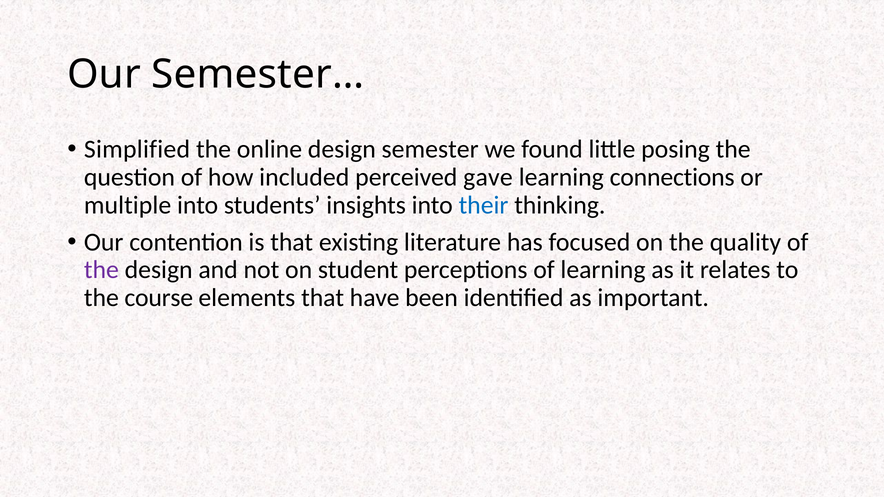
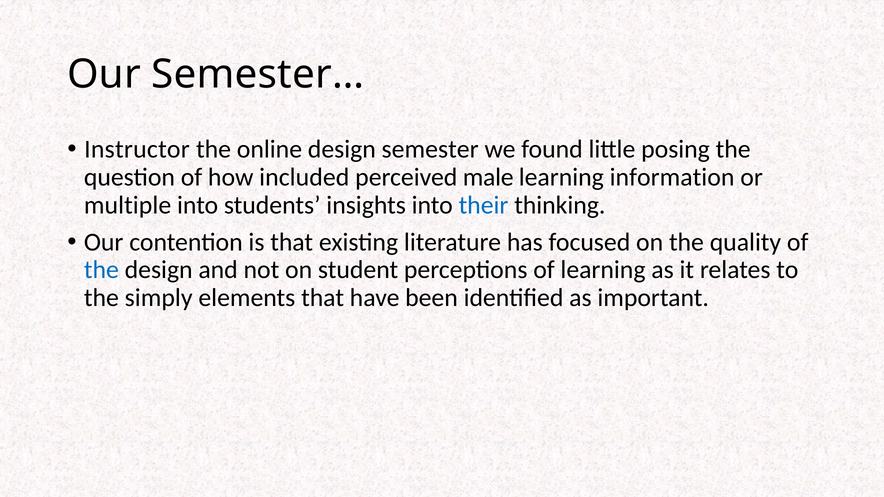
Simplified: Simplified -> Instructor (137, 149)
gave: gave -> male (488, 177)
connections: connections -> information (672, 177)
the colour: purple -> blue (101, 270)
course: course -> simply (159, 298)
